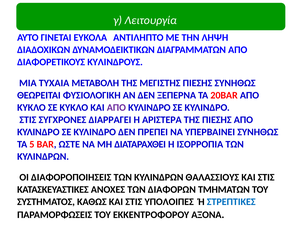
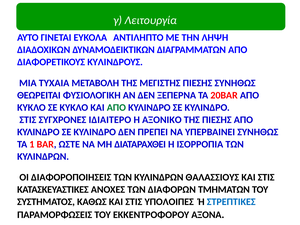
ΑΠΟ colour: purple -> green (116, 108)
ΔΙΑΡΡΑΓΕΙ: ΔΙΑΡΡΑΓΕΙ -> ΙΔΙΑΙΤΕΡΟ (110, 120)
ΑΡΙΣΤΕΡΑ: ΑΡΙΣΤΕΡΑ -> ΑΞΟΝΙΚΟ (162, 120)
5: 5 -> 1 (32, 144)
